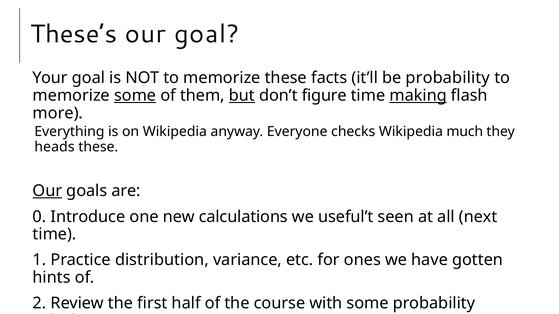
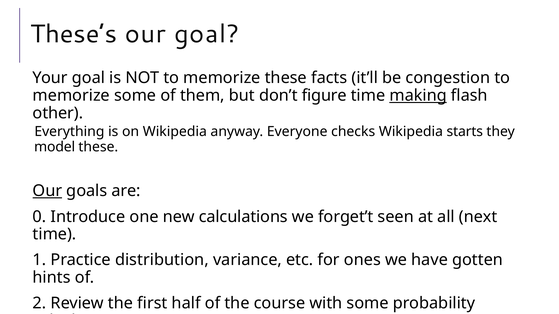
be probability: probability -> congestion (448, 78)
some underline: present -> none (135, 96)
but underline: present -> none (242, 96)
more: more -> other (58, 113)
much: much -> starts (465, 132)
heads: heads -> model (55, 147)
useful’t: useful’t -> forget’t (346, 217)
